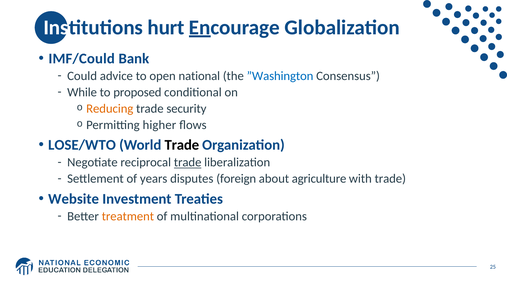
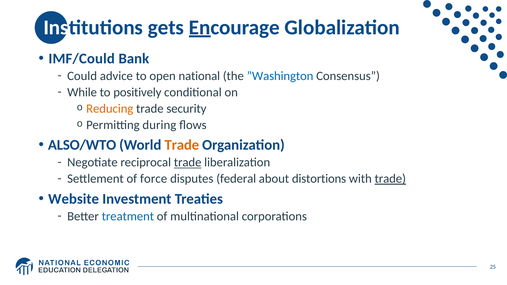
hurt: hurt -> gets (166, 27)
proposed: proposed -> positively (137, 92)
higher: higher -> during (159, 125)
LOSE/WTO: LOSE/WTO -> ALSO/WTO (82, 145)
Trade colour: black -> orange (182, 145)
years: years -> force (154, 179)
foreign: foreign -> federal (236, 179)
agriculture: agriculture -> distortions (319, 179)
trade underline: none -> present (390, 179)
treatment colour: orange -> blue (128, 216)
